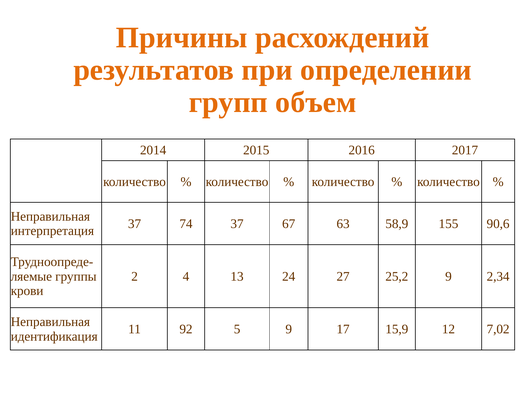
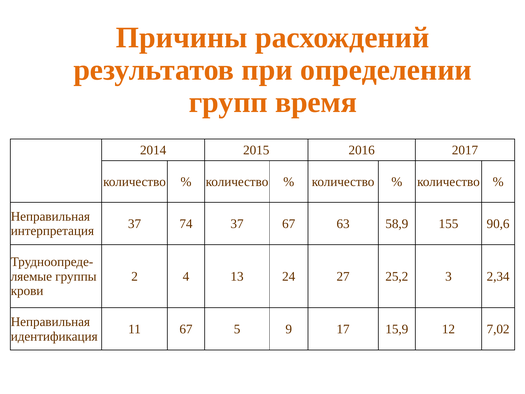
объем: объем -> время (316, 102)
25,2 9: 9 -> 3 (448, 276)
11 92: 92 -> 67 (186, 329)
